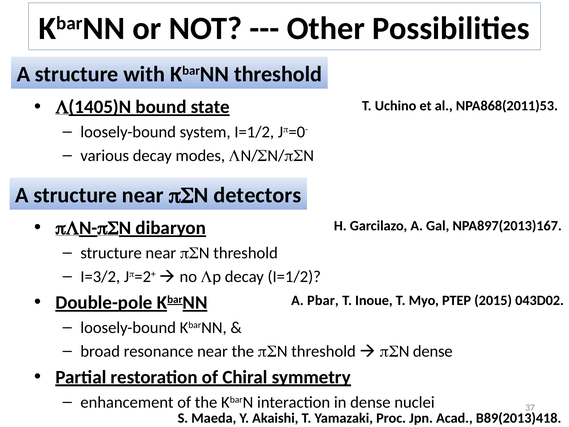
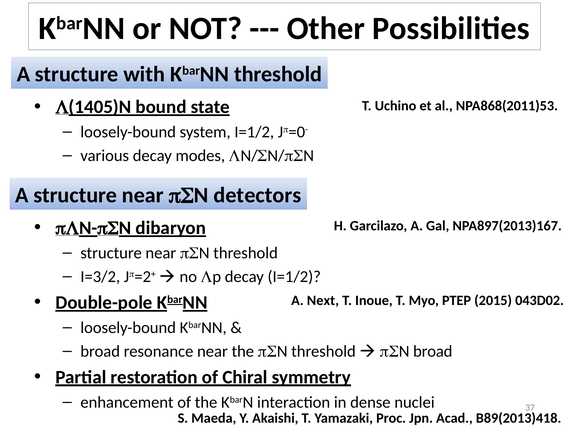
Pbar: Pbar -> Next (323, 300)
pSN dense: dense -> broad (433, 351)
